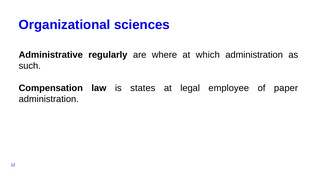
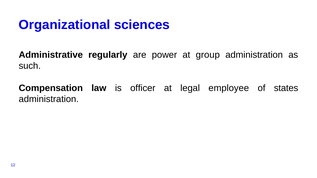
where: where -> power (164, 55)
which: which -> group (208, 55)
states: states -> officer (143, 88)
paper: paper -> states (286, 88)
